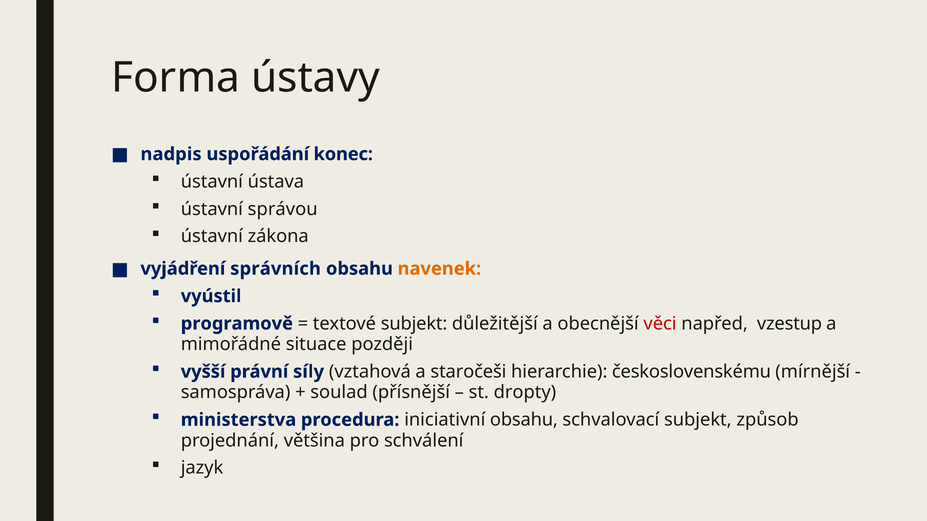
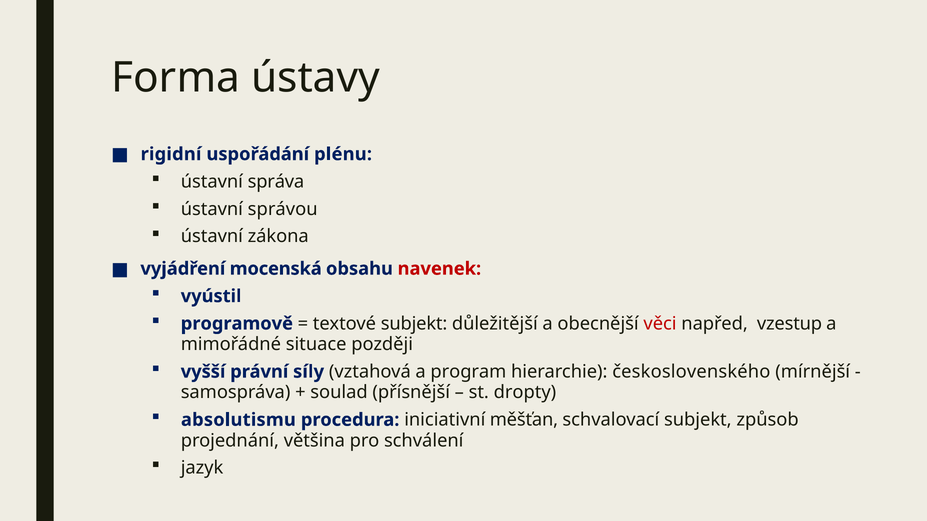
nadpis: nadpis -> rigidní (171, 154)
konec: konec -> plénu (343, 154)
ústava: ústava -> správa (276, 182)
správních: správních -> mocenská (276, 269)
navenek colour: orange -> red (439, 269)
staročeši: staročeši -> program (468, 372)
československému: československému -> československého (691, 372)
ministerstva: ministerstva -> absolutismu (238, 420)
iniciativní obsahu: obsahu -> měšťan (524, 420)
